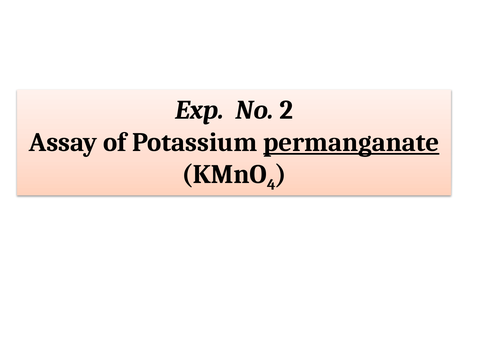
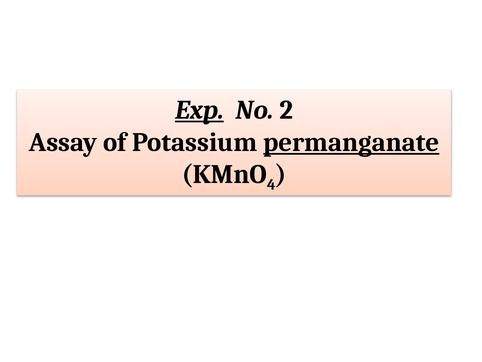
Exp underline: none -> present (199, 110)
